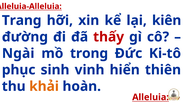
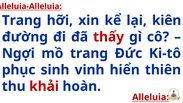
Ngài: Ngài -> Ngợi (18, 53)
mồ trong: trong -> trang (89, 53)
khải colour: orange -> red (44, 86)
